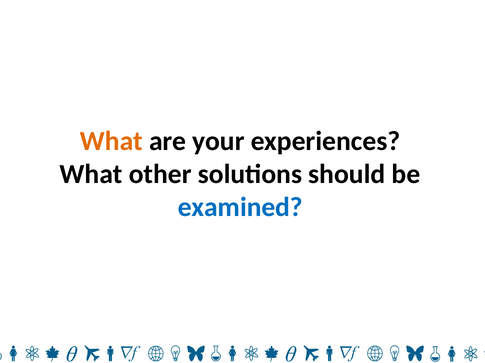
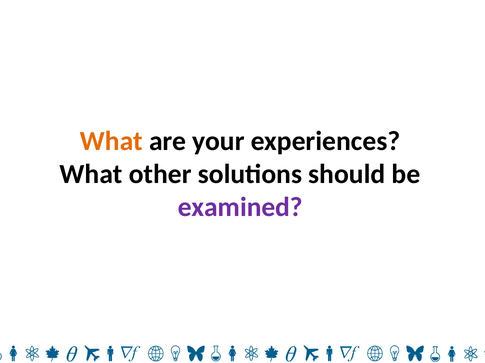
examined colour: blue -> purple (240, 208)
